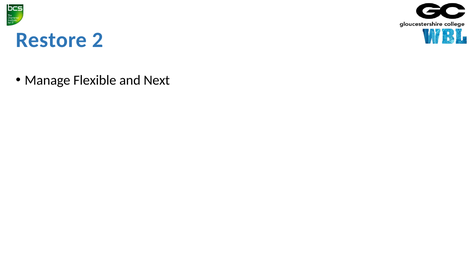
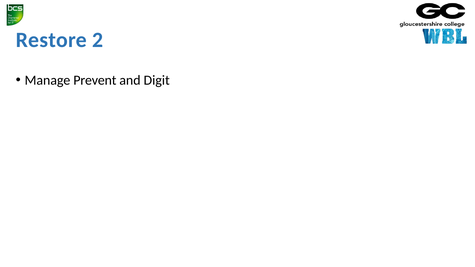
Flexible: Flexible -> Prevent (95, 80)
Next: Next -> Digit (157, 80)
